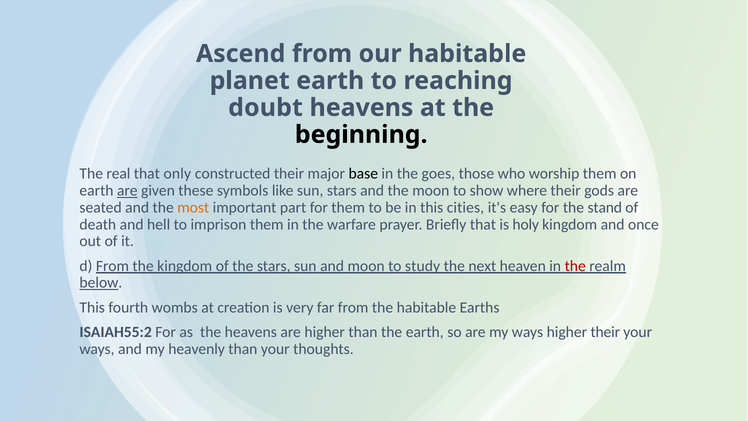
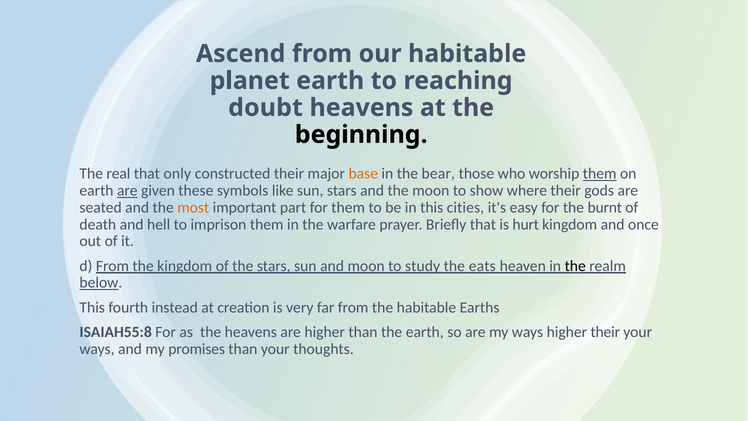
base colour: black -> orange (363, 174)
goes: goes -> bear (438, 174)
them underline: none -> present (600, 174)
stand: stand -> burnt (605, 207)
holy: holy -> hurt (526, 224)
next: next -> eats (482, 266)
the colour: red -> black (575, 266)
wombs: wombs -> instead (175, 307)
ISAIAH55:2: ISAIAH55:2 -> ISAIAH55:8 (116, 332)
heavenly: heavenly -> promises (197, 349)
